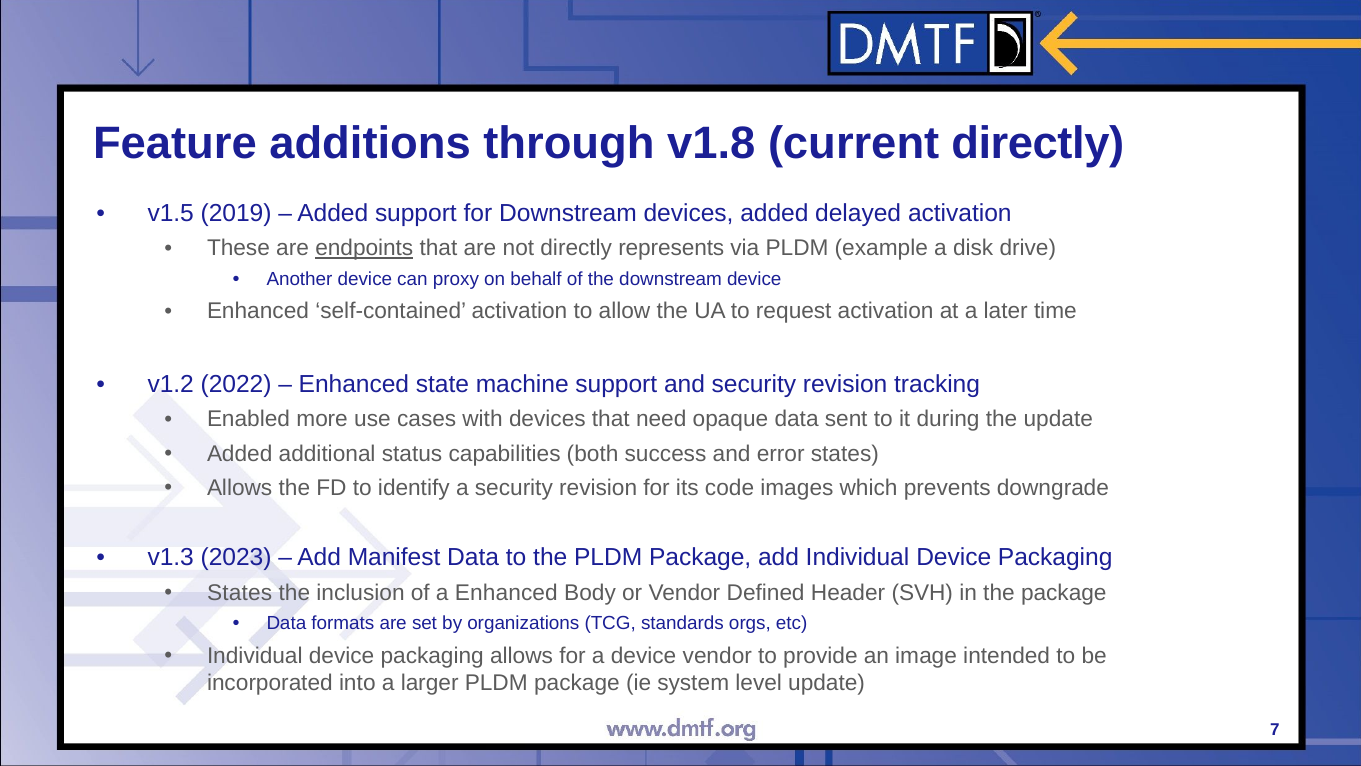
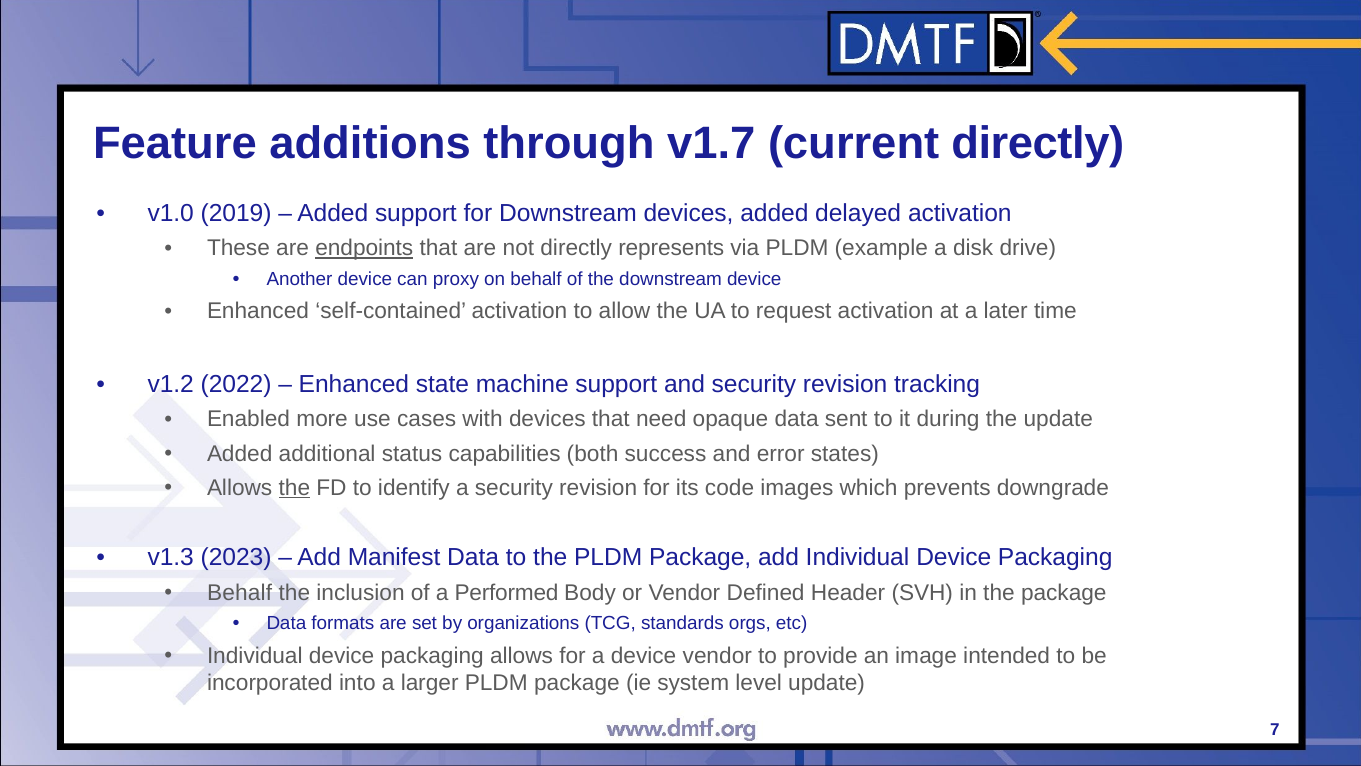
v1.8: v1.8 -> v1.7 (711, 144)
v1.5: v1.5 -> v1.0 (171, 213)
the underline: none -> present (294, 487)
States: States -> Behalf (240, 592)
a Enhanced: Enhanced -> Performed (507, 592)
